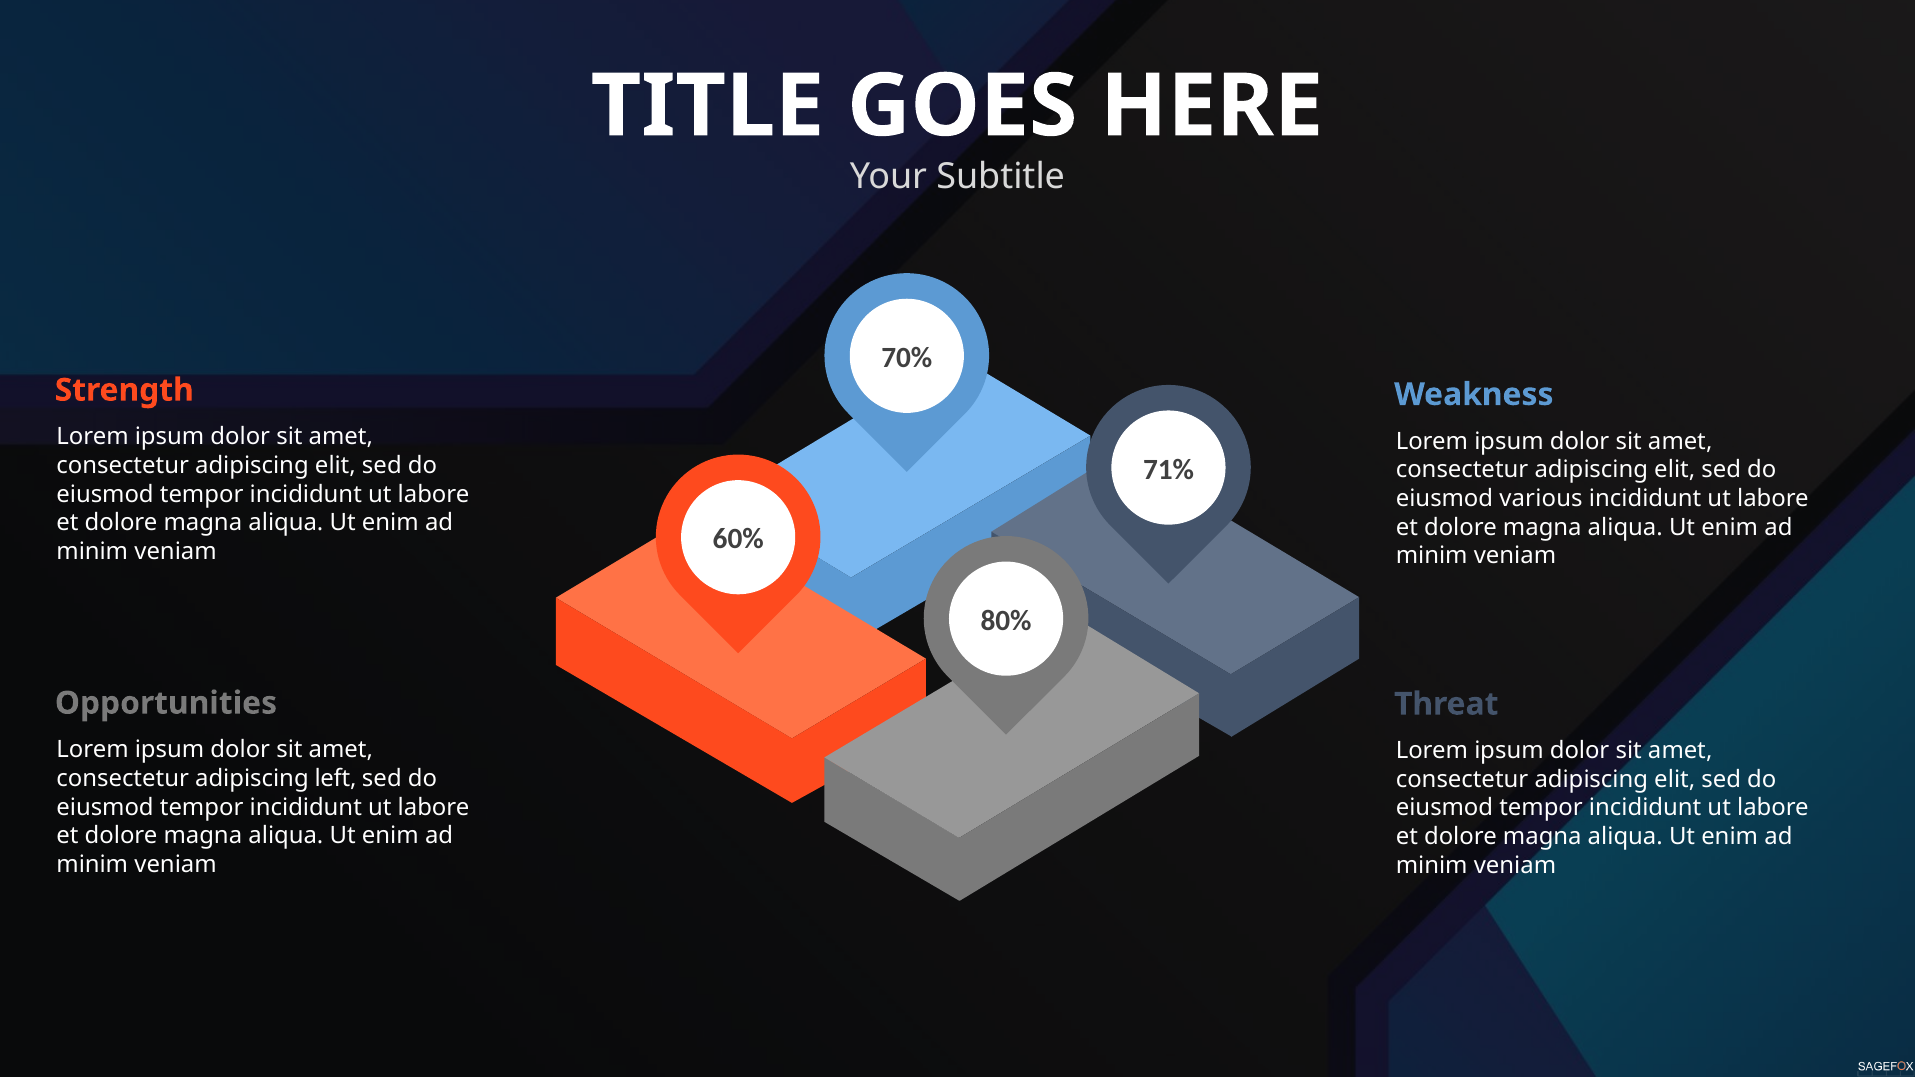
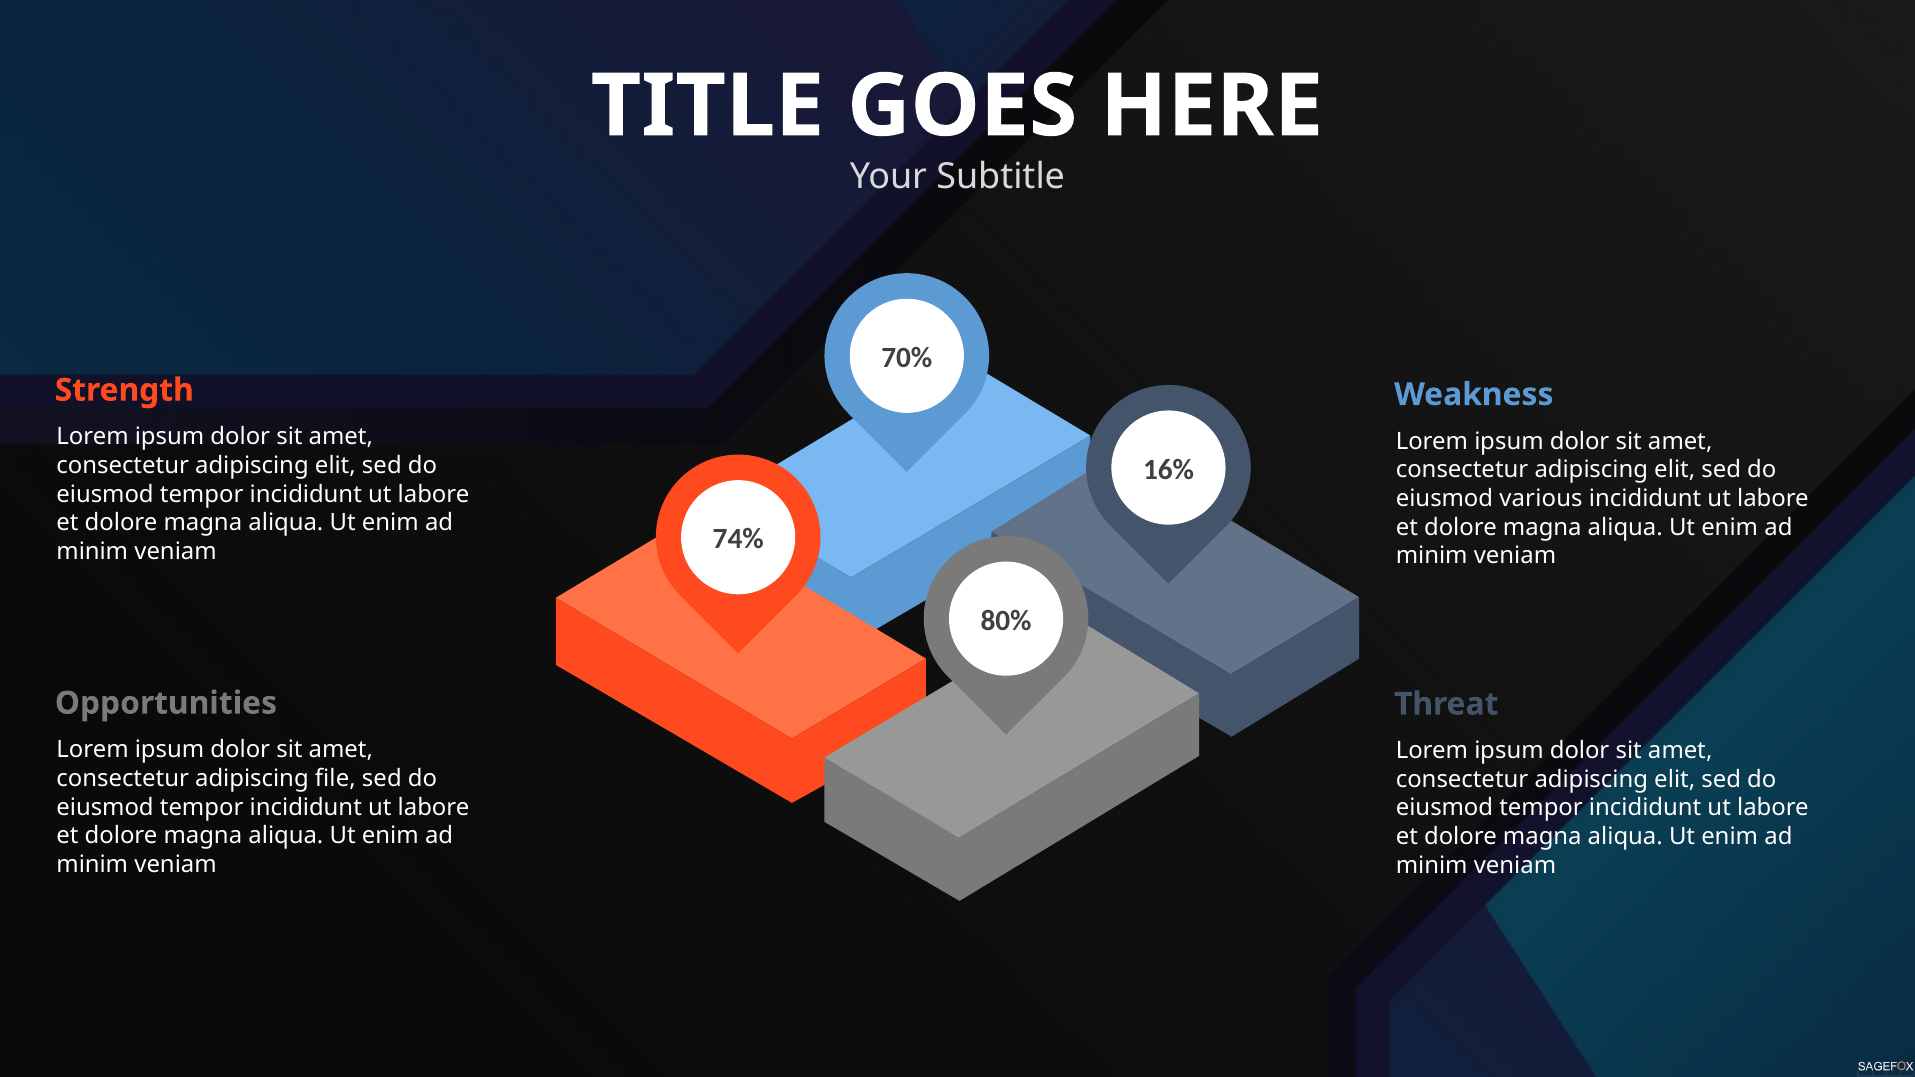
71%: 71% -> 16% (1169, 470)
60%: 60% -> 74% (738, 539)
left: left -> file (335, 779)
